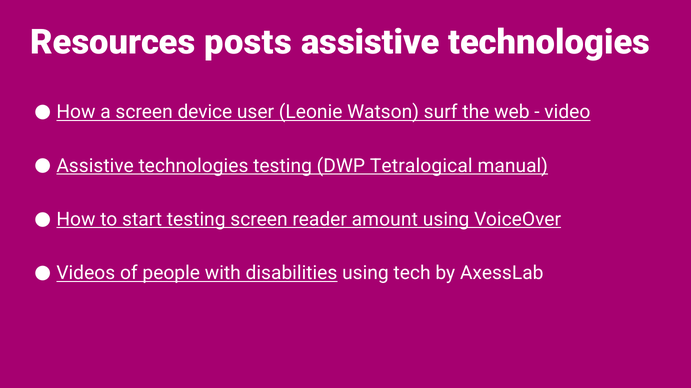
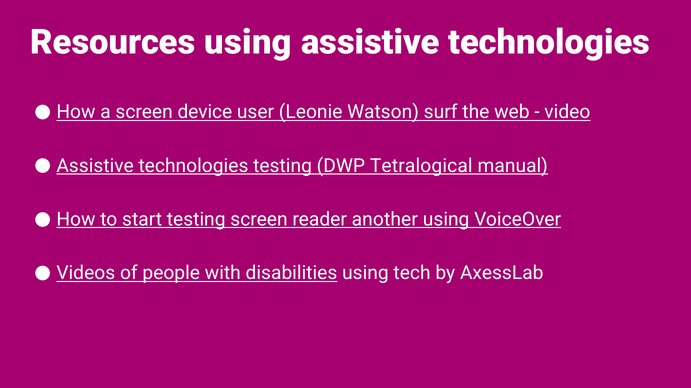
Resources posts: posts -> using (248, 43)
amount: amount -> another (385, 220)
